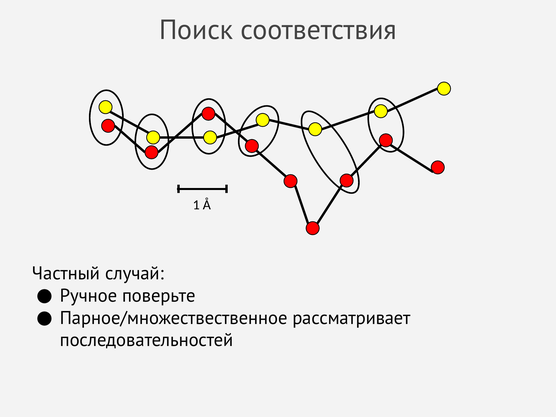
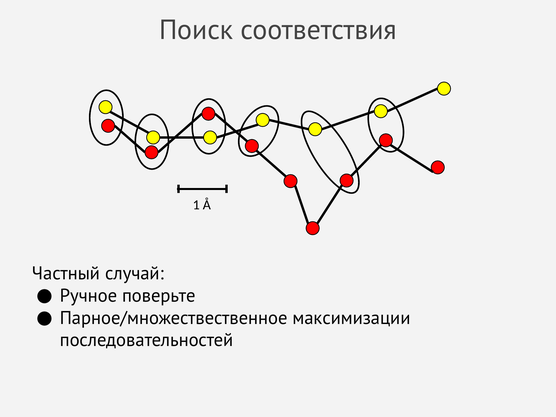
рассматривает: рассматривает -> максимизации (351, 318)
